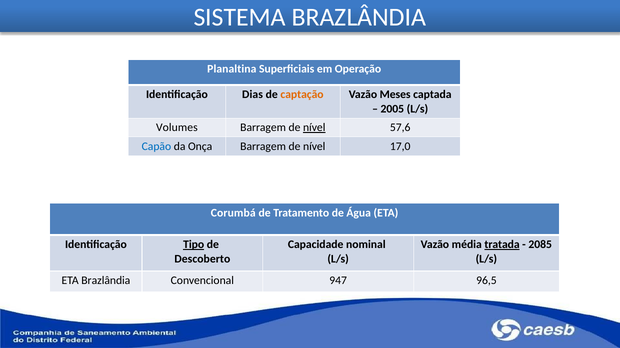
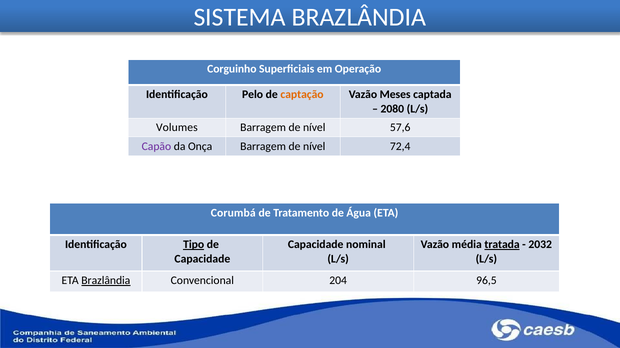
Planaltina: Planaltina -> Corguinho (232, 69)
Dias: Dias -> Pelo (253, 95)
2005: 2005 -> 2080 (392, 109)
nível underline: present -> none (314, 128)
Capão colour: blue -> purple (156, 147)
17,0: 17,0 -> 72,4 (400, 147)
2085: 2085 -> 2032 (540, 245)
Descoberto: Descoberto -> Capacidade (202, 259)
Brazlândia underline: none -> present (106, 281)
947: 947 -> 204 (338, 281)
